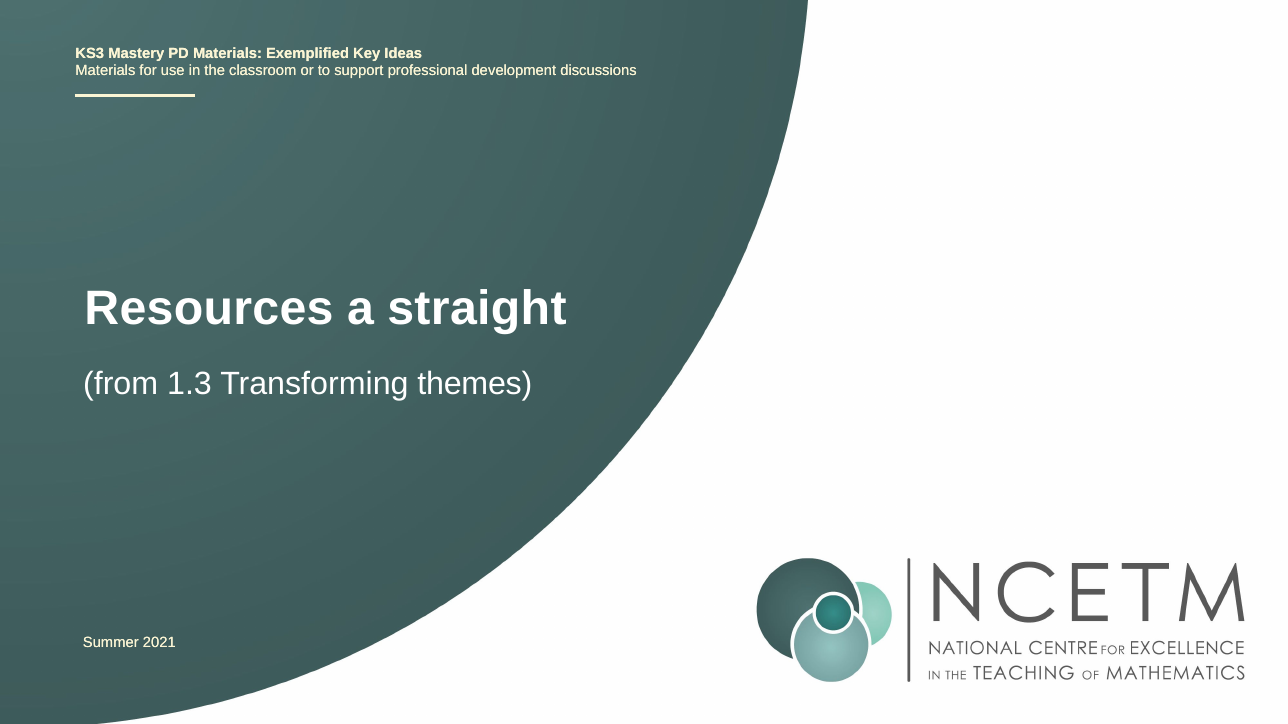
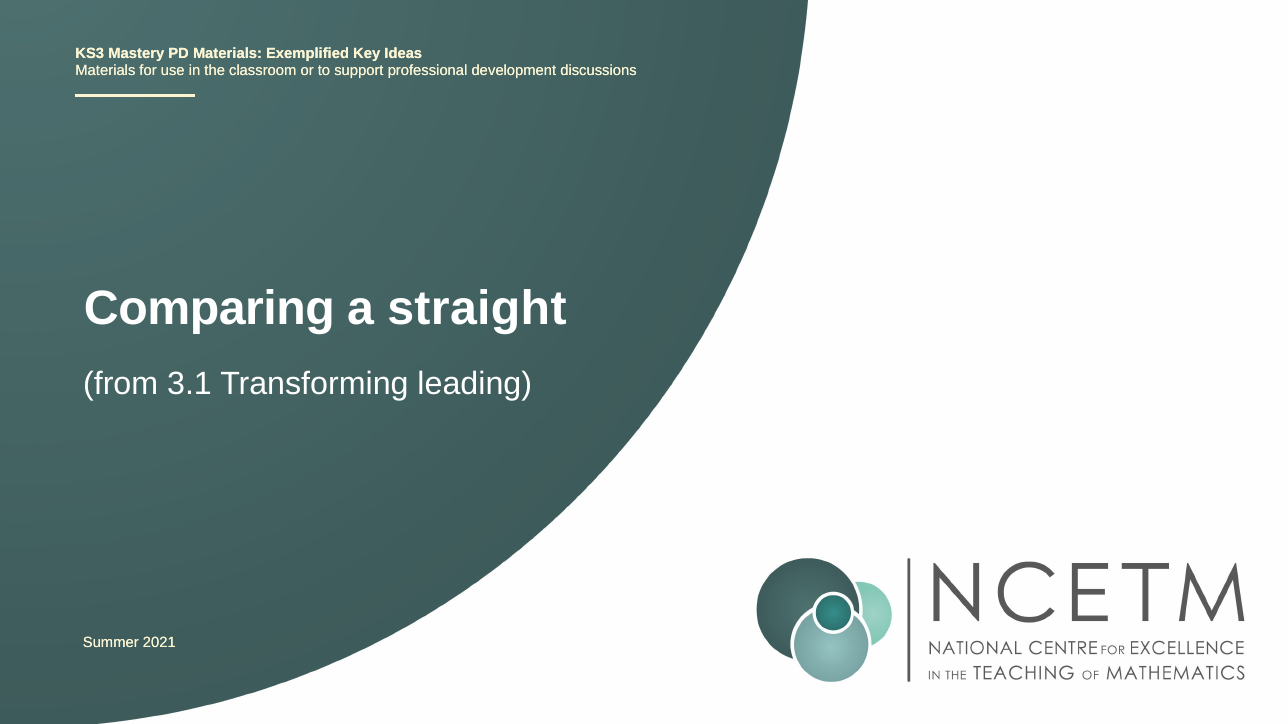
Resources: Resources -> Comparing (209, 309)
1.3: 1.3 -> 3.1 (189, 384)
themes: themes -> leading (475, 384)
